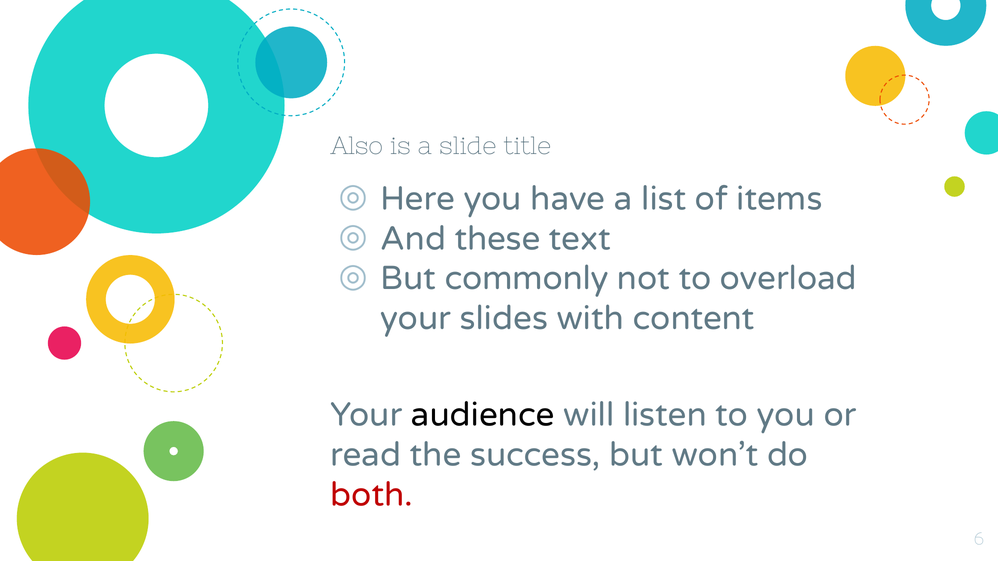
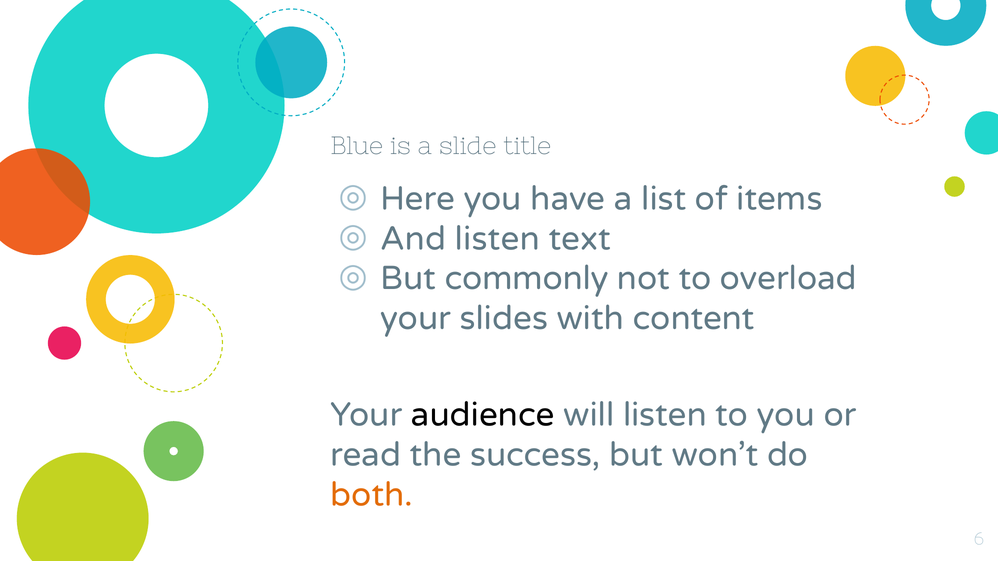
Also: Also -> Blue (357, 146)
And these: these -> listen (497, 239)
both colour: red -> orange (372, 495)
